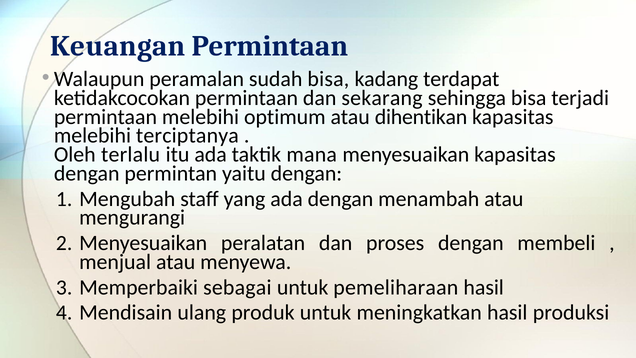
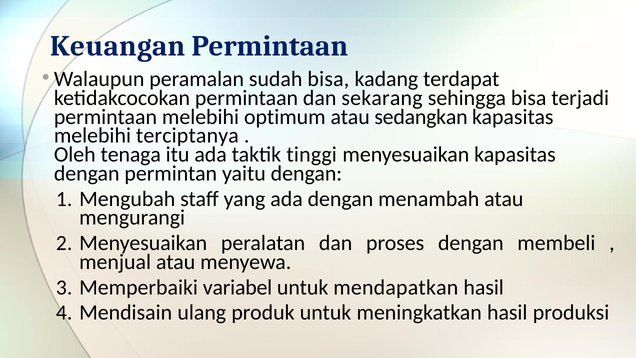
dihentikan: dihentikan -> sedangkan (421, 117)
terlalu: terlalu -> tenaga (131, 154)
mana: mana -> tinggi (312, 154)
sebagai: sebagai -> variabel (238, 287)
pemeliharaan: pemeliharaan -> mendapatkan (396, 287)
